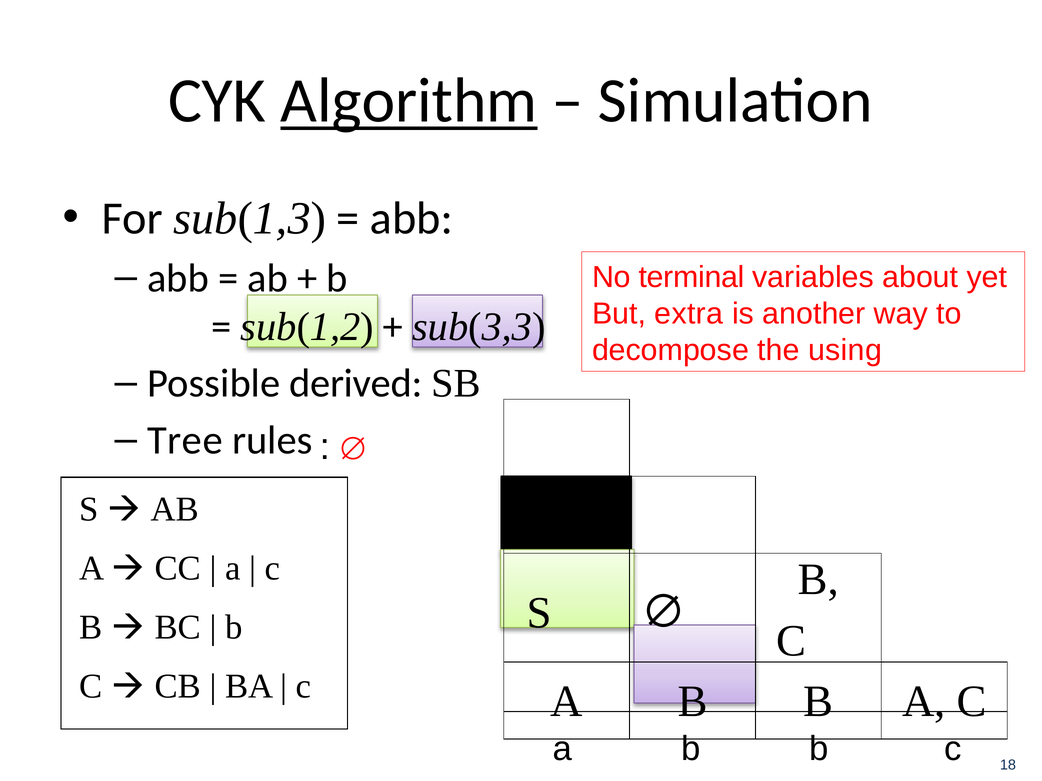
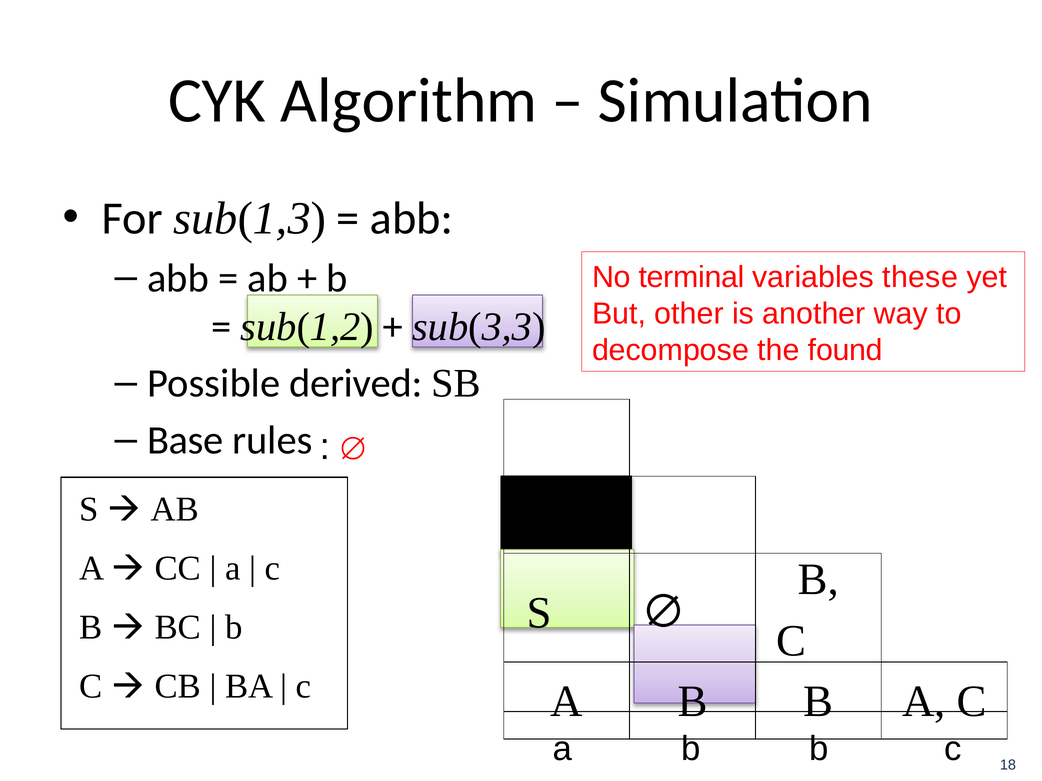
Algorithm underline: present -> none (409, 101)
about: about -> these (920, 277)
extra: extra -> other (689, 314)
using: using -> found (845, 350)
Tree: Tree -> Base (185, 441)
